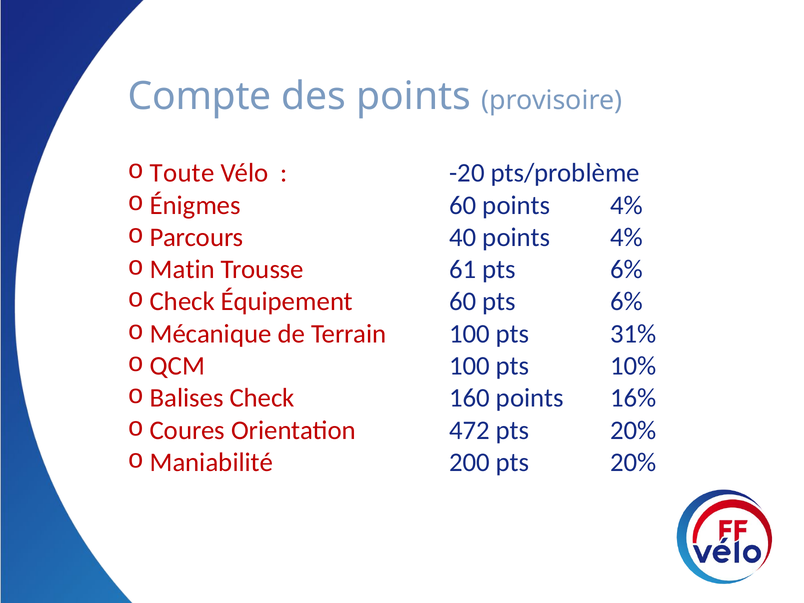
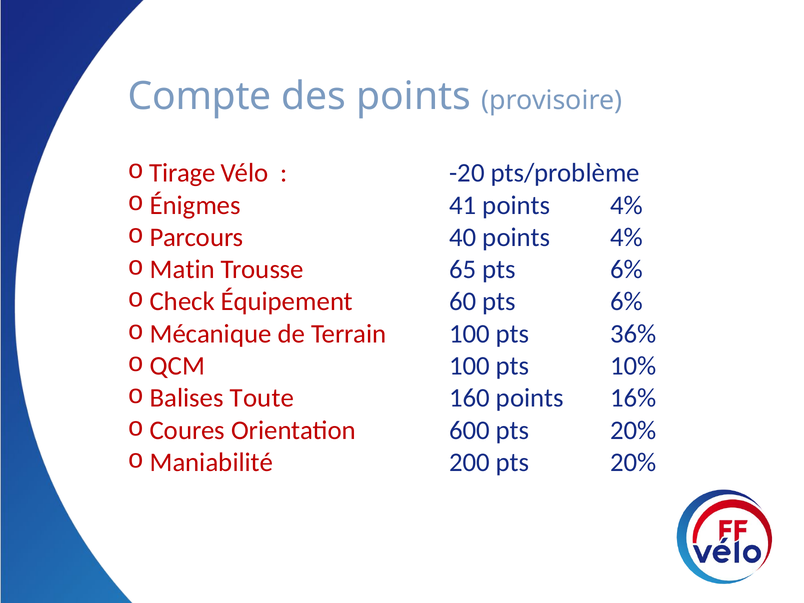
Toute: Toute -> Tirage (182, 173)
Énigmes 60: 60 -> 41 (463, 205)
61: 61 -> 65 (463, 269)
31%: 31% -> 36% (633, 334)
Balises Check: Check -> Toute (262, 398)
472: 472 -> 600 (470, 430)
